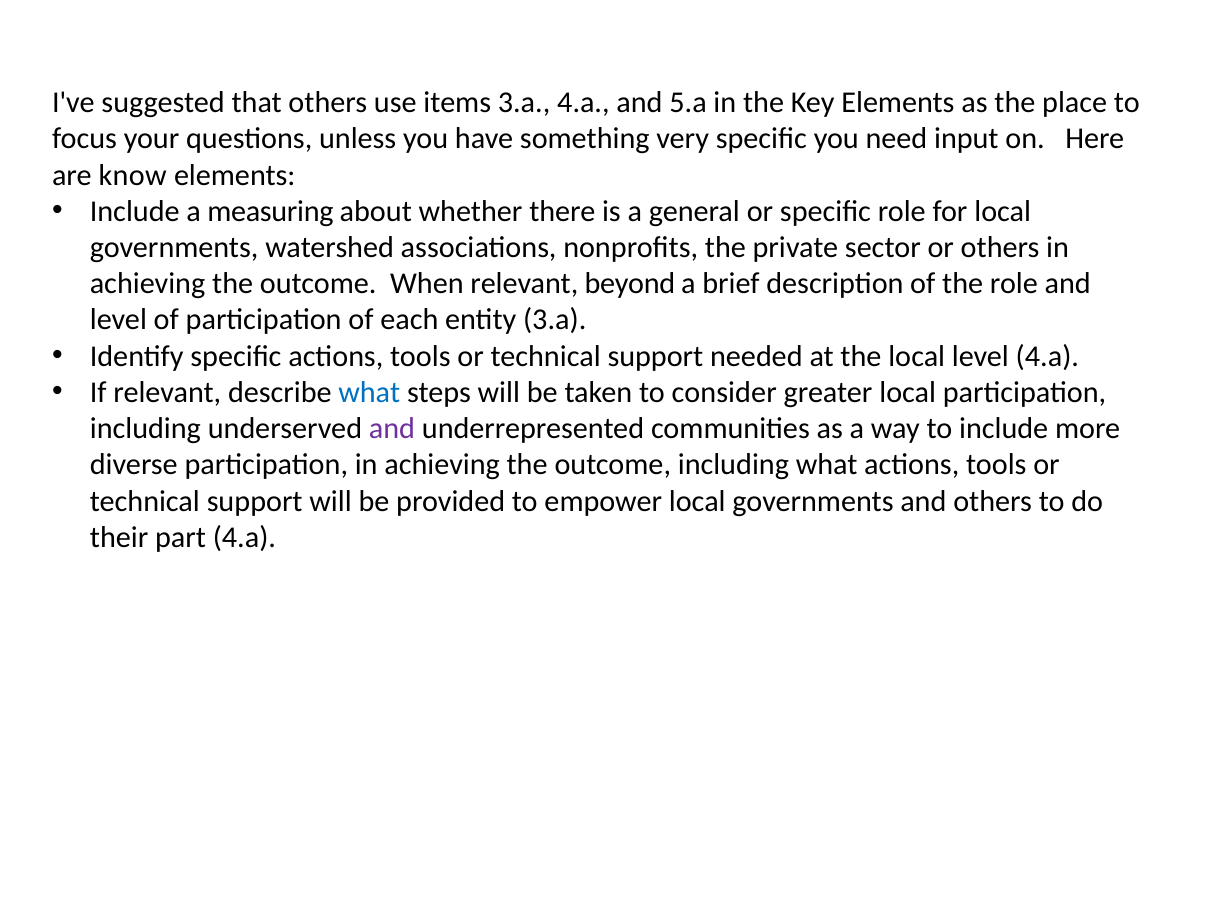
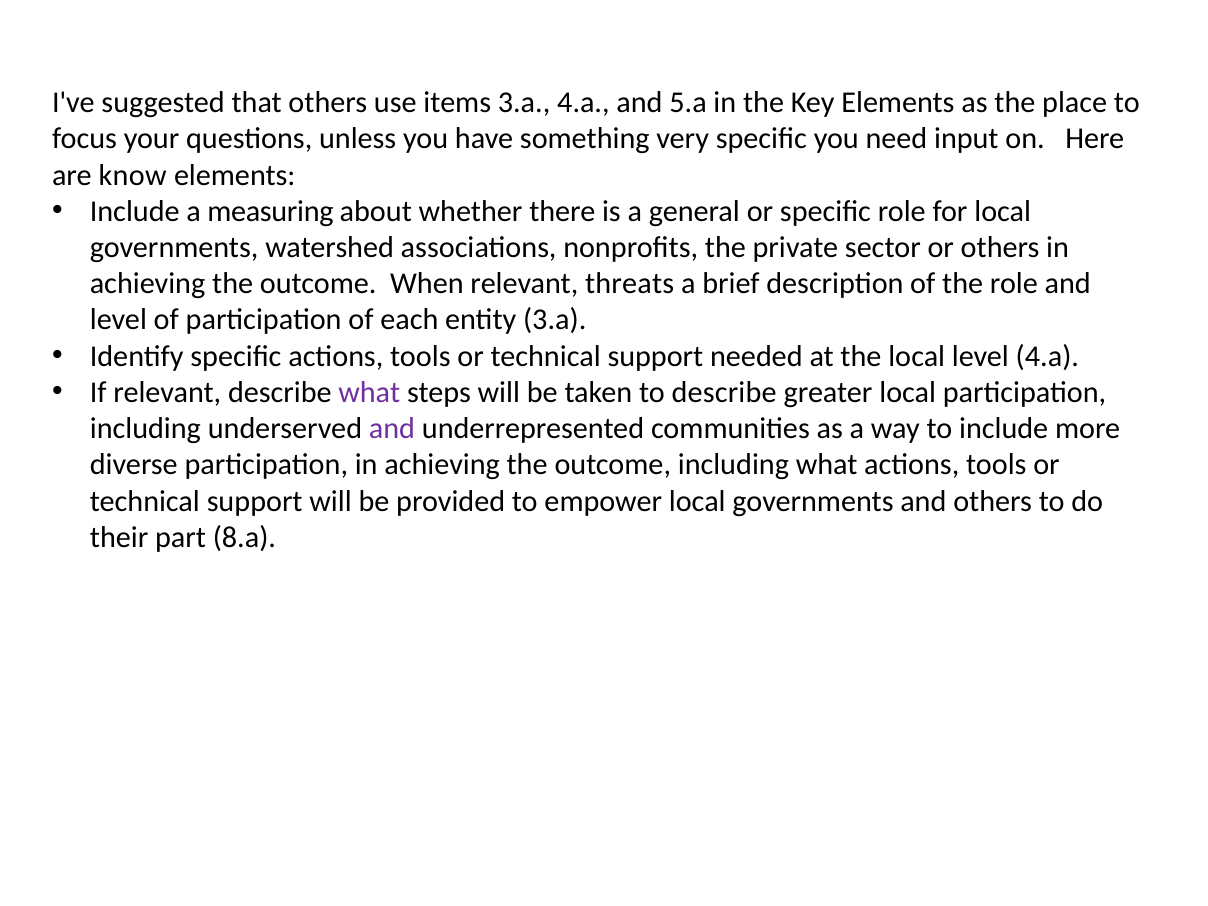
beyond: beyond -> threats (630, 284)
what colour: blue -> purple (369, 392)
to consider: consider -> describe (724, 392)
part 4.a: 4.a -> 8.a (244, 537)
